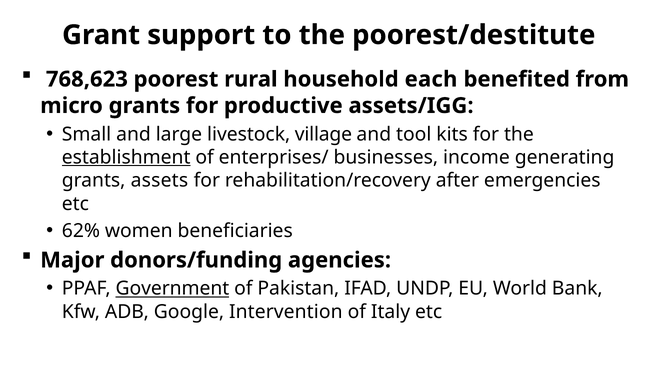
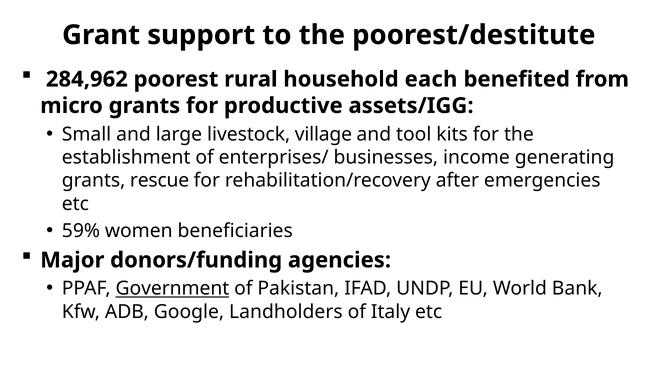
768,623: 768,623 -> 284,962 (87, 79)
establishment underline: present -> none (126, 158)
assets: assets -> rescue (160, 181)
62%: 62% -> 59% (81, 231)
Intervention: Intervention -> Landholders (286, 312)
